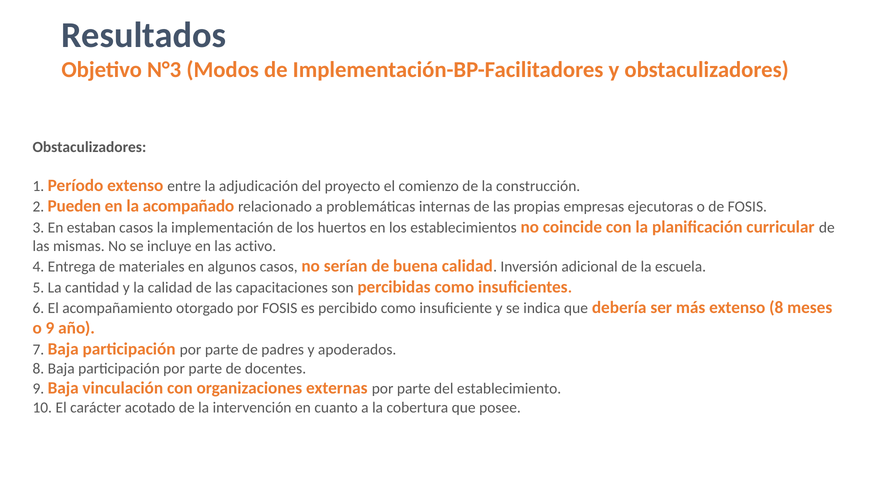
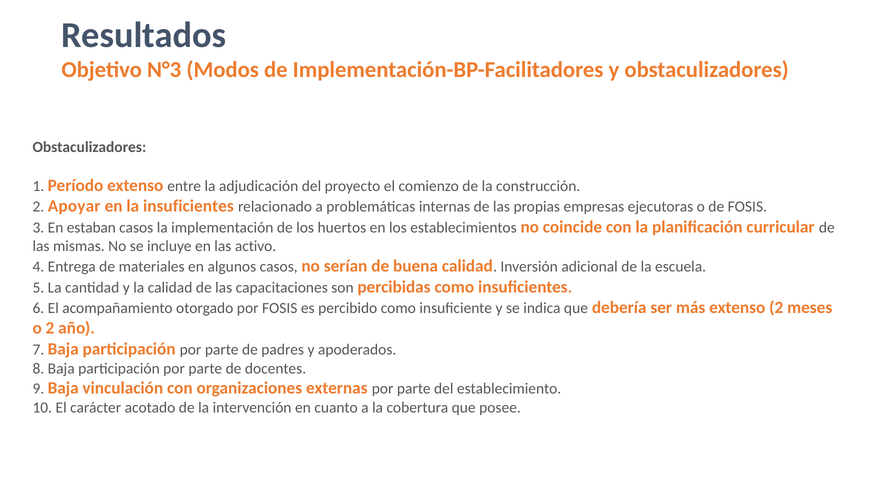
Pueden: Pueden -> Apoyar (74, 206)
la acompañado: acompañado -> insuficientes (188, 206)
extenso 8: 8 -> 2 (776, 308)
o 9: 9 -> 2 (50, 328)
